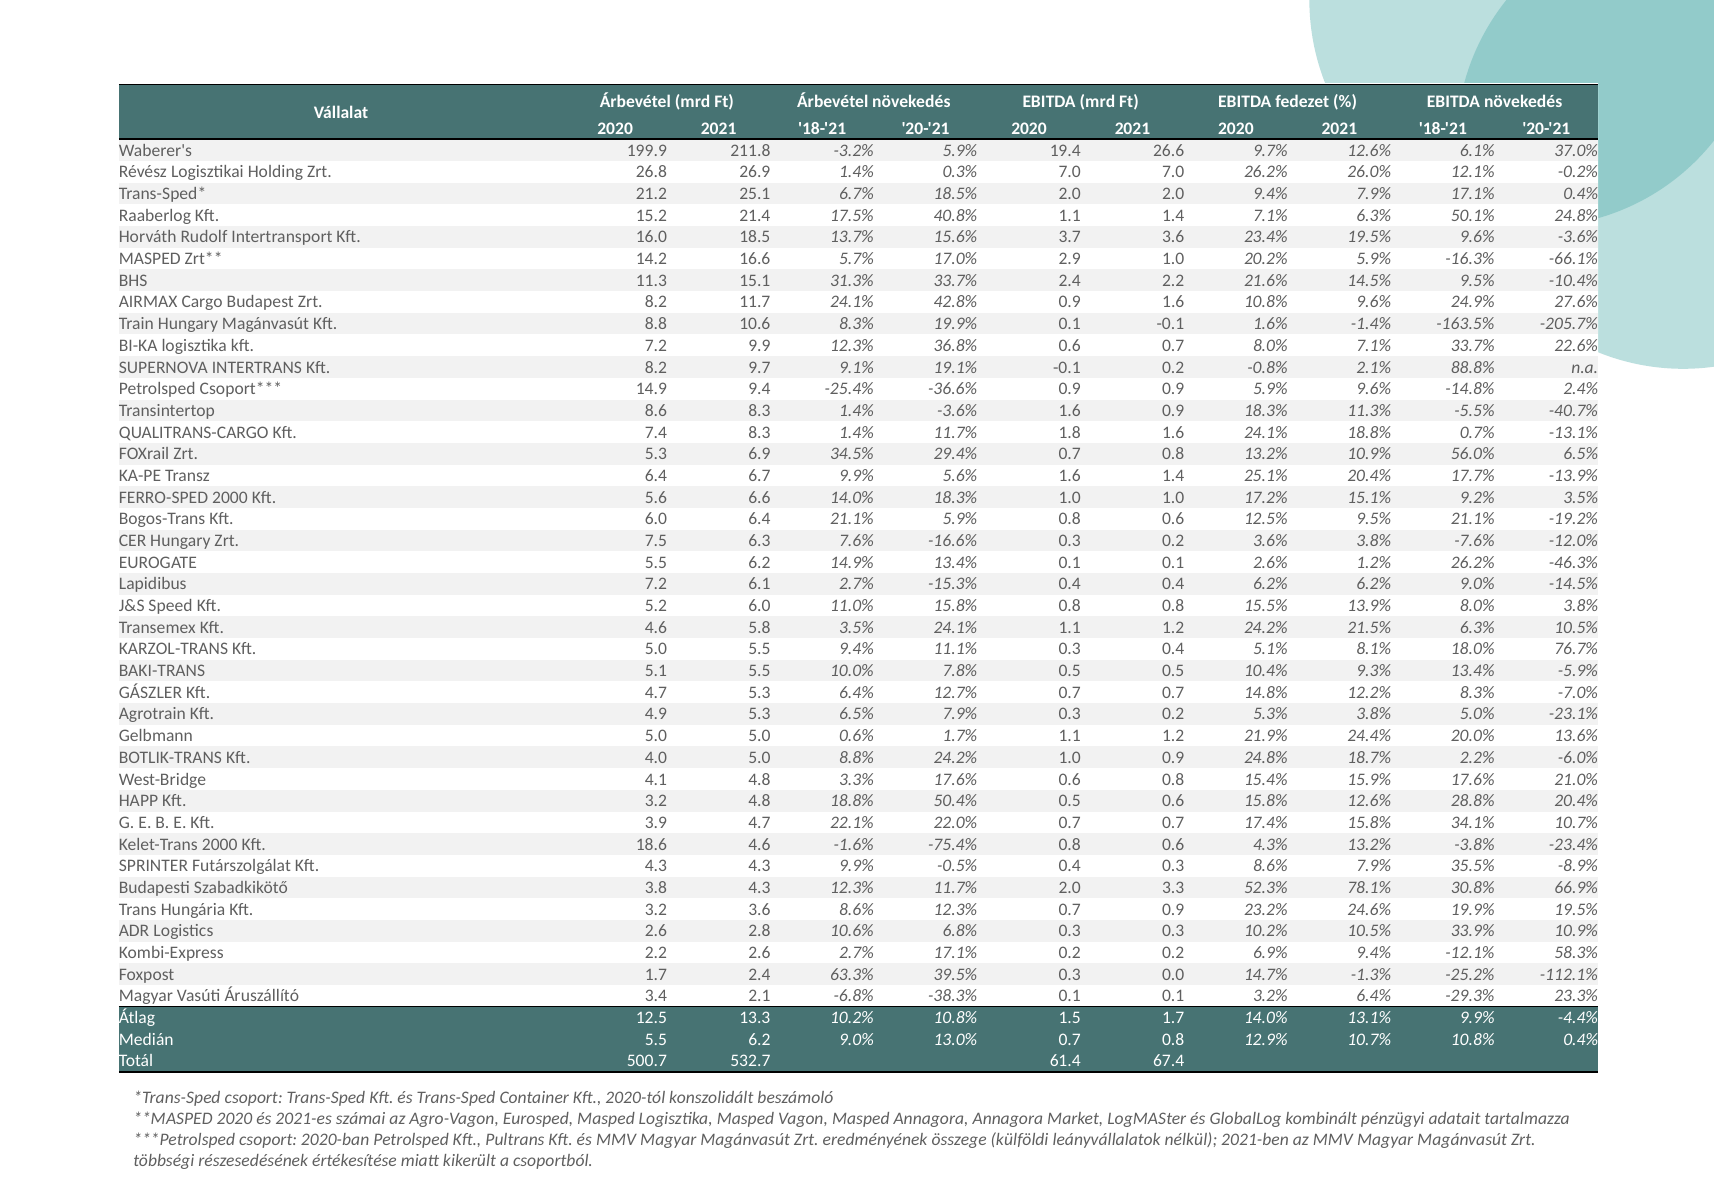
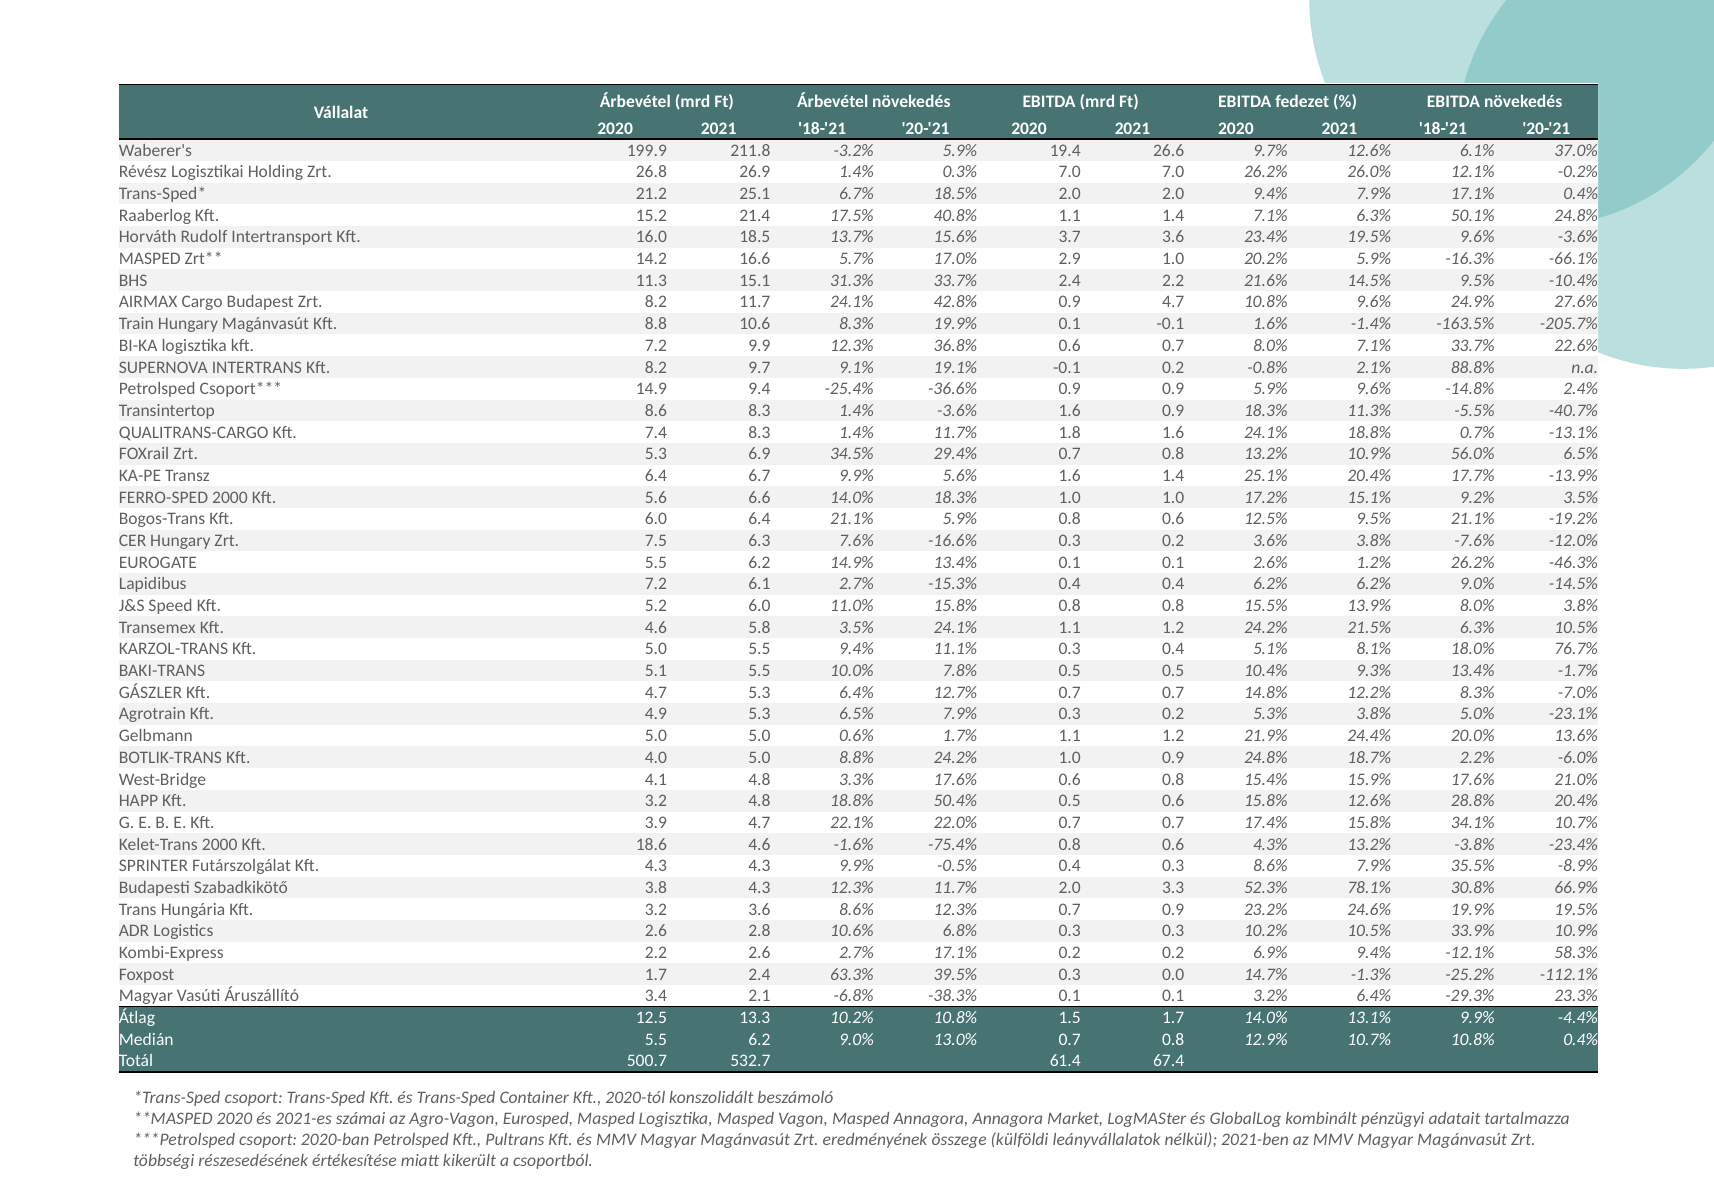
0.9 1.6: 1.6 -> 4.7 (1173, 302)
-5.9%: -5.9% -> -1.7% (1578, 671)
